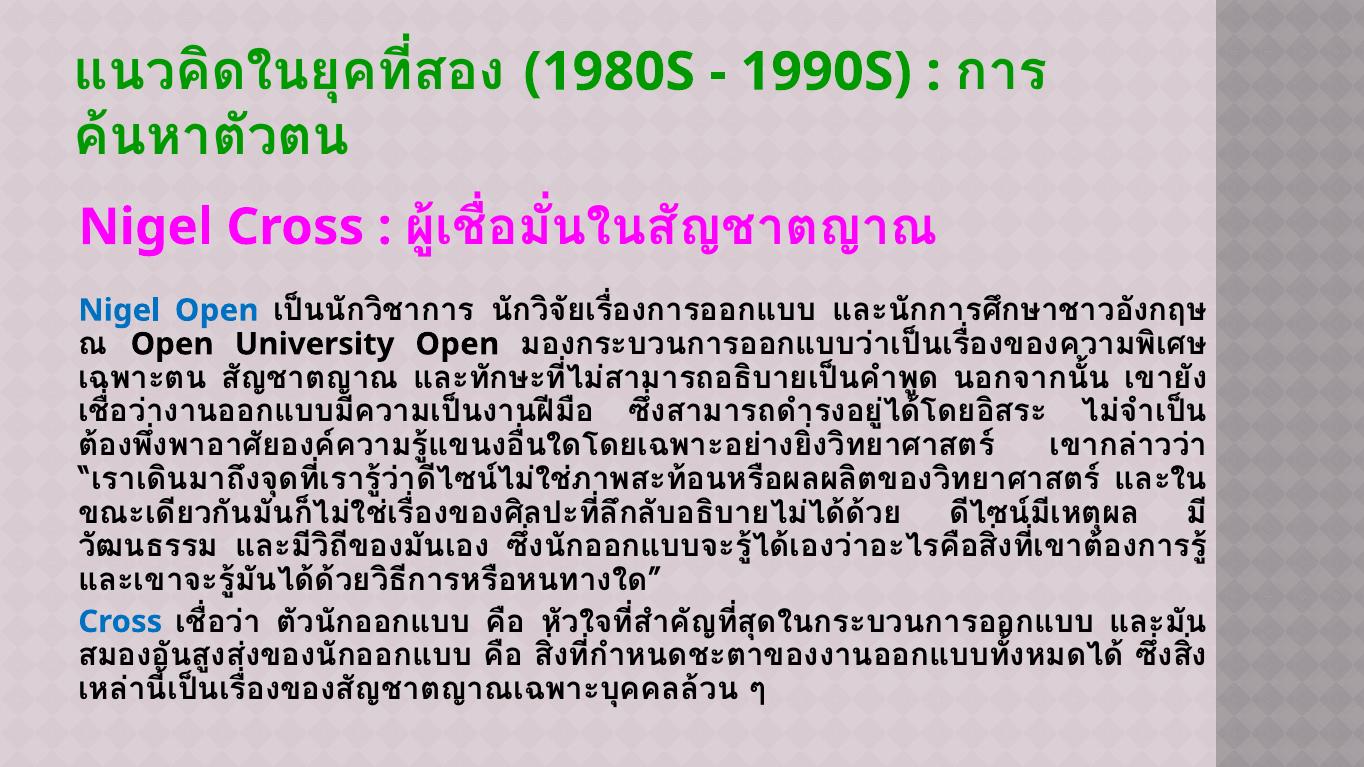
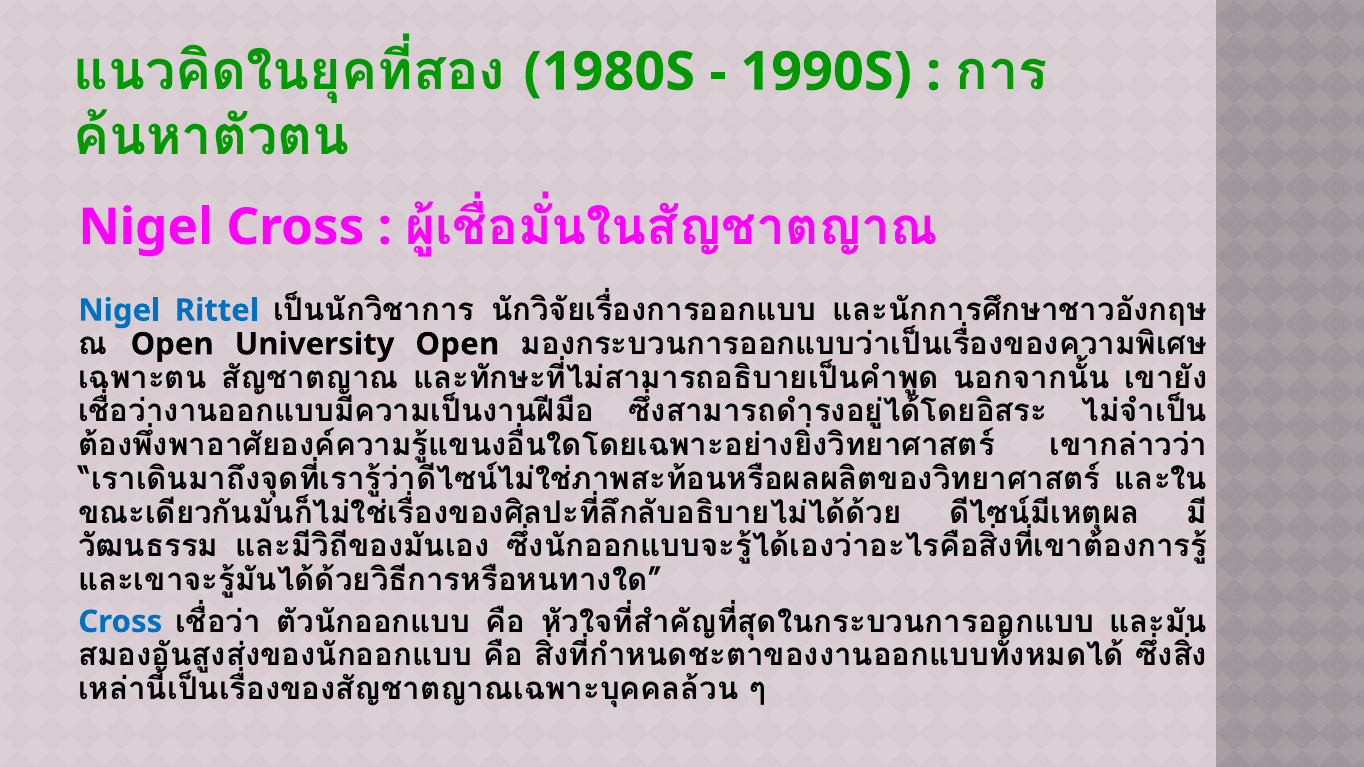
Nigel Open: Open -> Rittel (217, 311)
